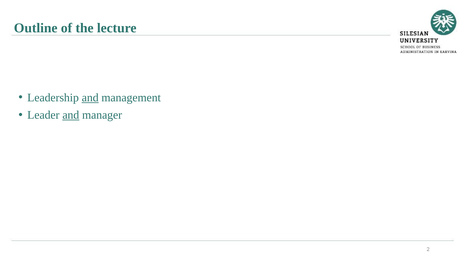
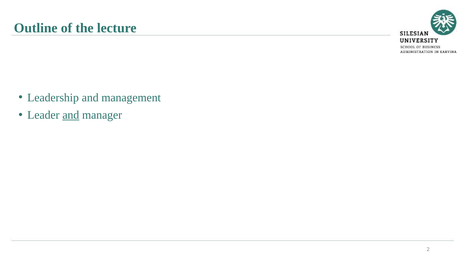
and underline: present -> none (90, 98)
